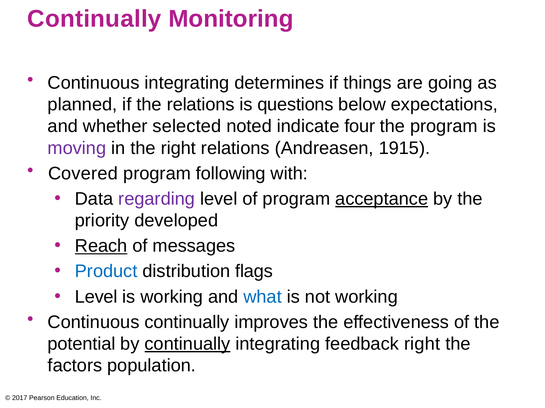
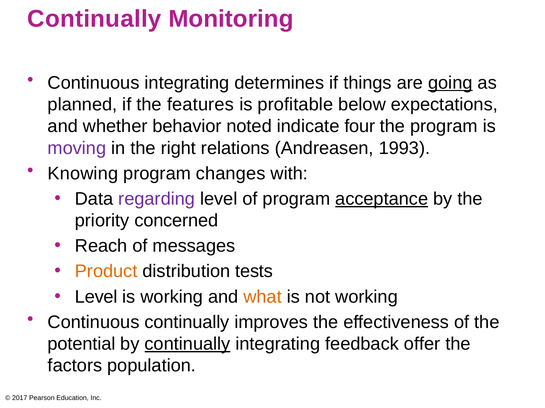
going underline: none -> present (450, 83)
the relations: relations -> features (200, 105)
questions: questions -> profitable (295, 105)
selected: selected -> behavior (187, 127)
1915: 1915 -> 1993 (404, 148)
Covered: Covered -> Knowing (83, 174)
following: following -> changes (231, 174)
developed: developed -> concerned (176, 221)
Reach underline: present -> none (101, 246)
Product colour: blue -> orange (106, 272)
flags: flags -> tests (254, 272)
what colour: blue -> orange (263, 297)
feedback right: right -> offer (422, 344)
